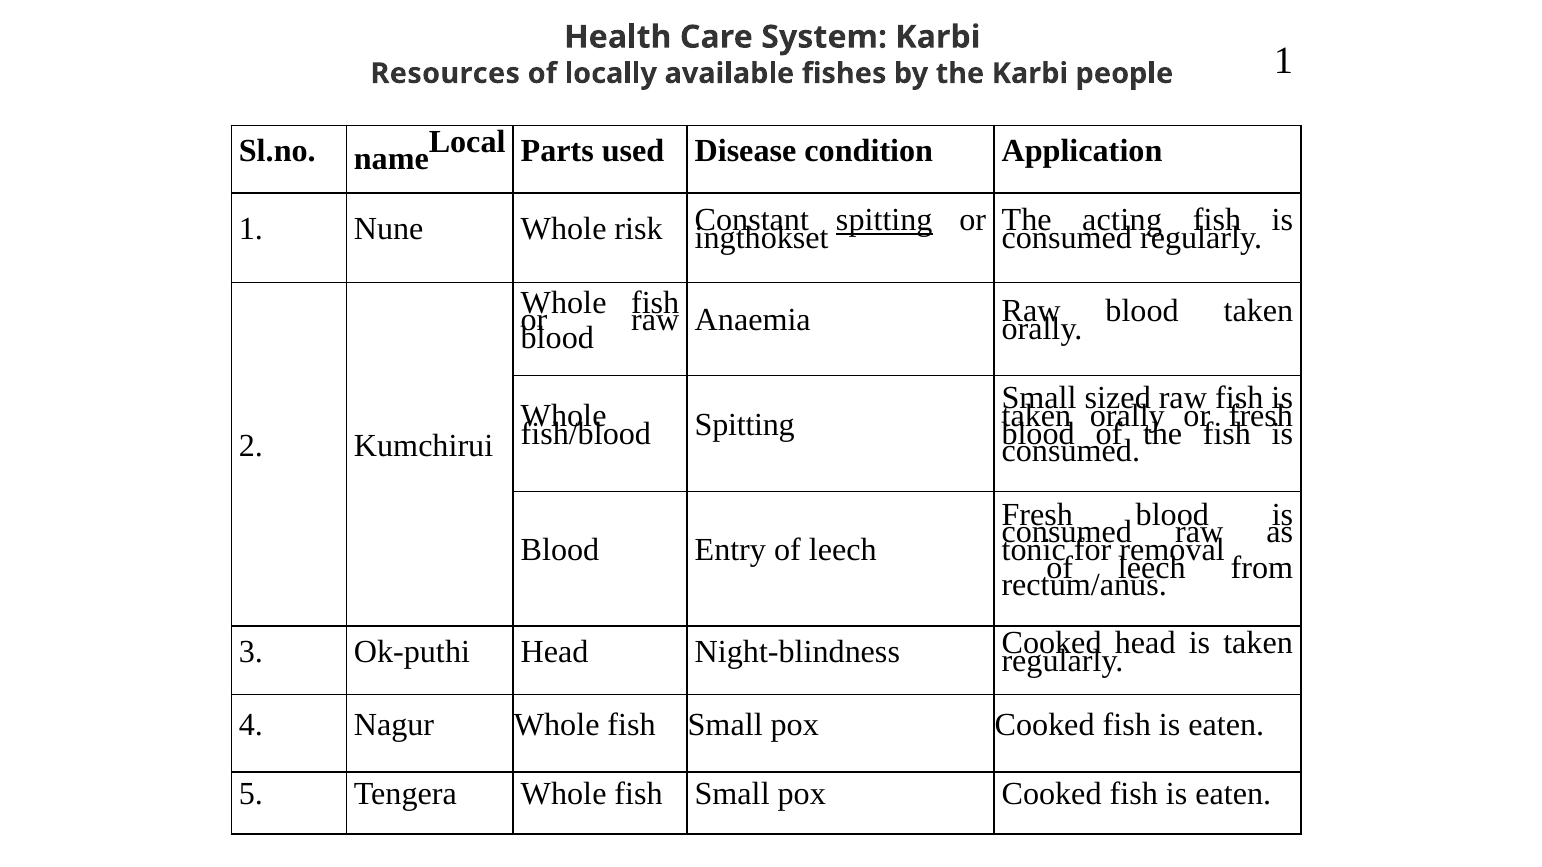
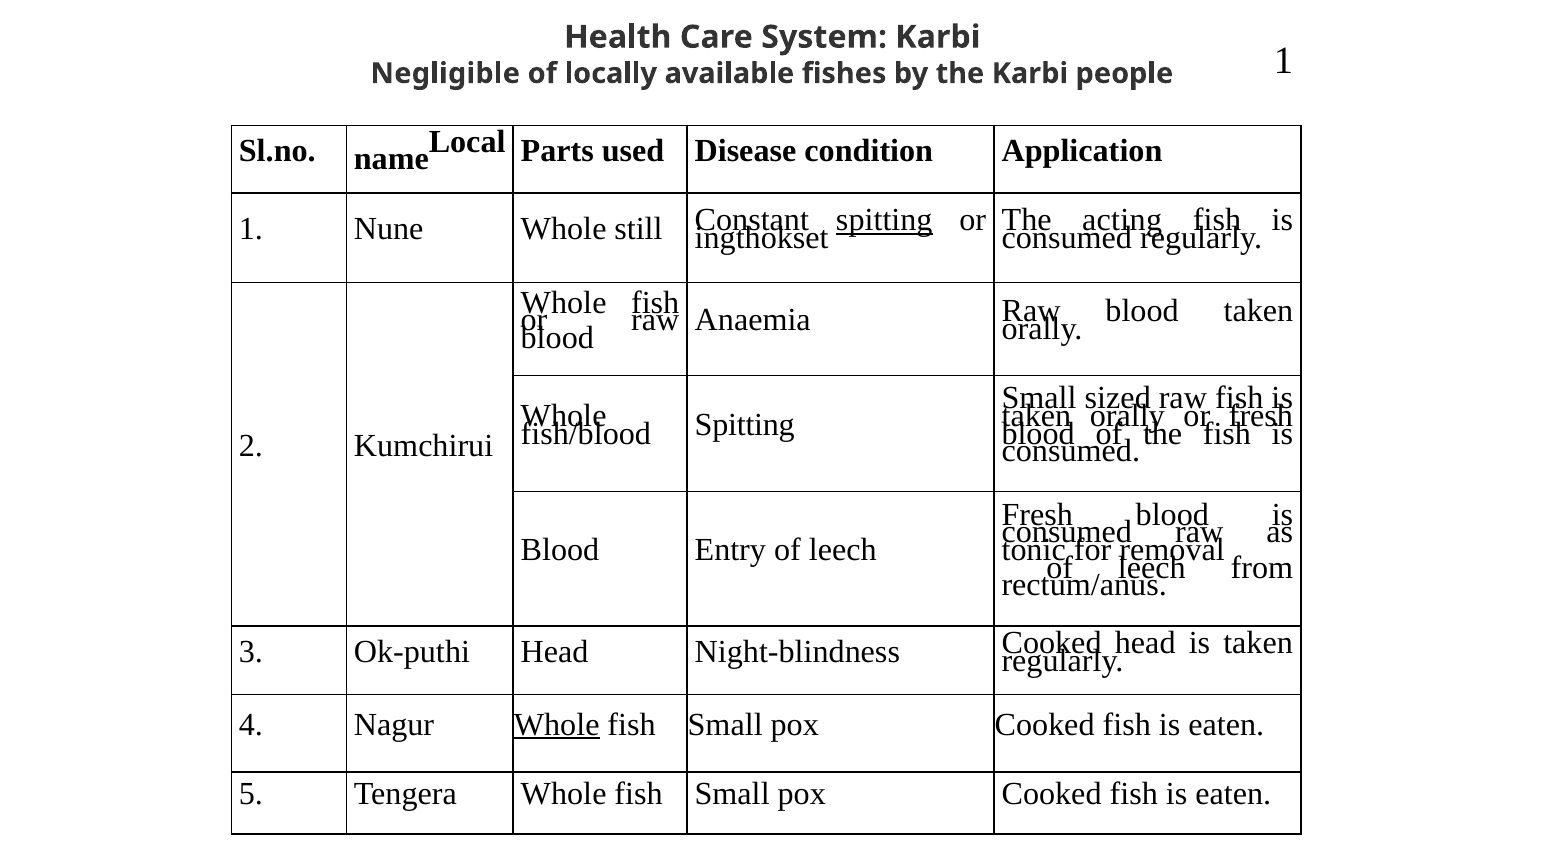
Resources: Resources -> Negligible (445, 74)
risk: risk -> still (638, 229)
Whole underline: none -> present (557, 725)
